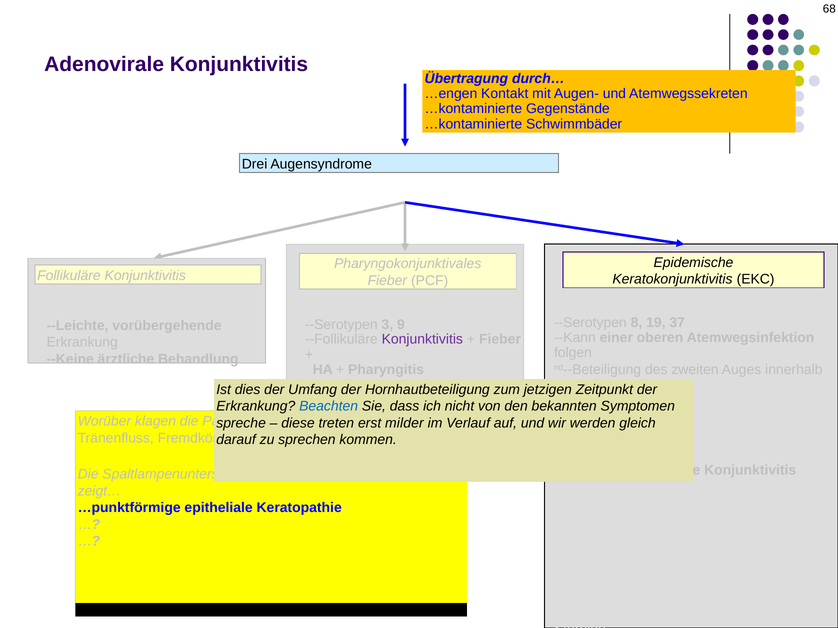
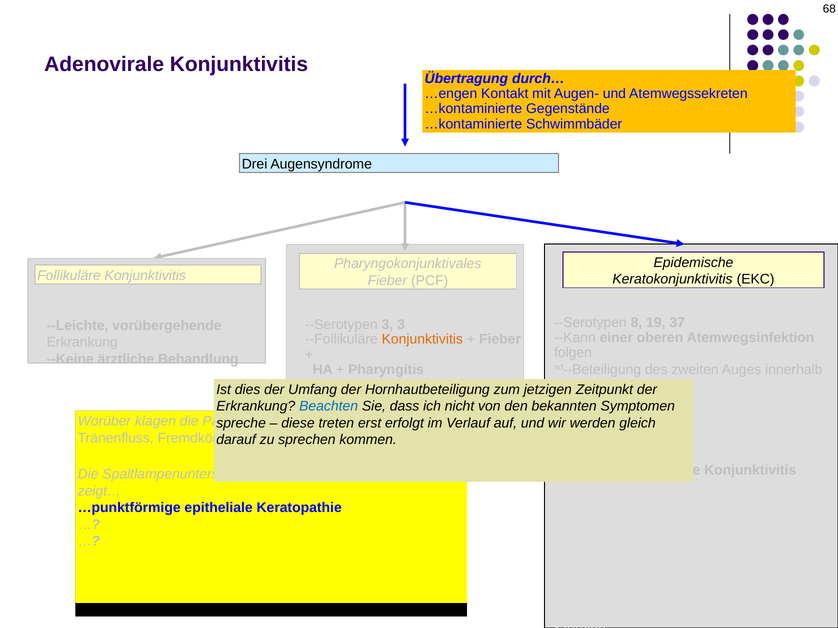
3 9: 9 -> 3 (401, 325)
Konjunktivitis colour: purple -> orange (422, 340)
milder: milder -> erfolgt (404, 423)
